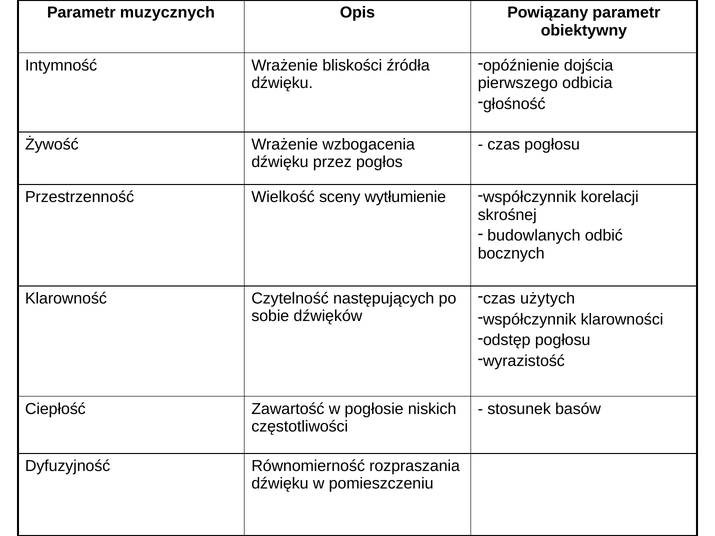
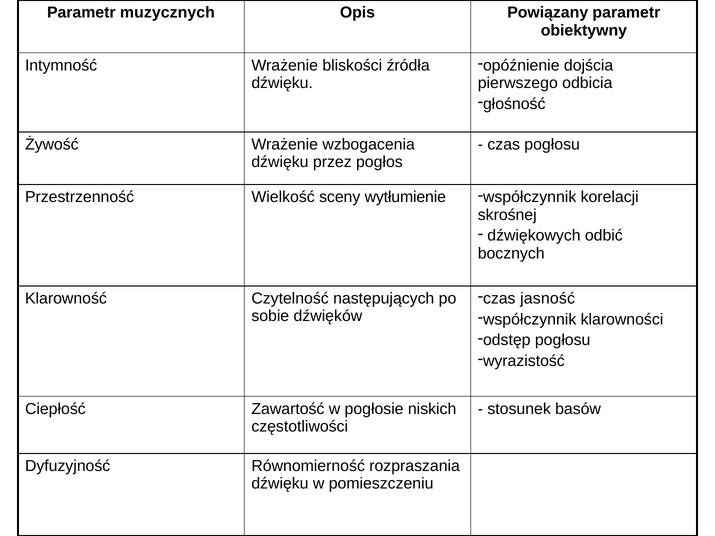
budowlanych: budowlanych -> dźwiękowych (534, 236)
użytych: użytych -> jasność (548, 299)
